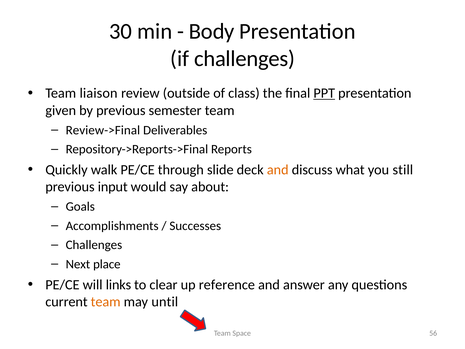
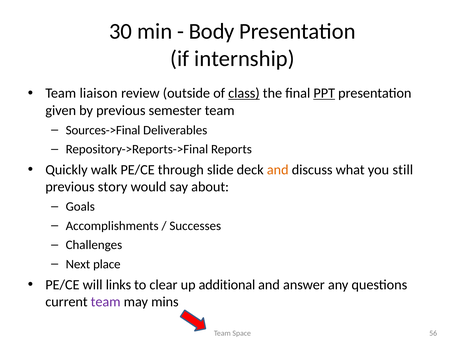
if challenges: challenges -> internship (244, 59)
class underline: none -> present (244, 93)
Review->Final: Review->Final -> Sources->Final (103, 130)
input: input -> story (113, 187)
reference: reference -> additional (227, 284)
team colour: orange -> purple (106, 301)
until: until -> mins (165, 301)
